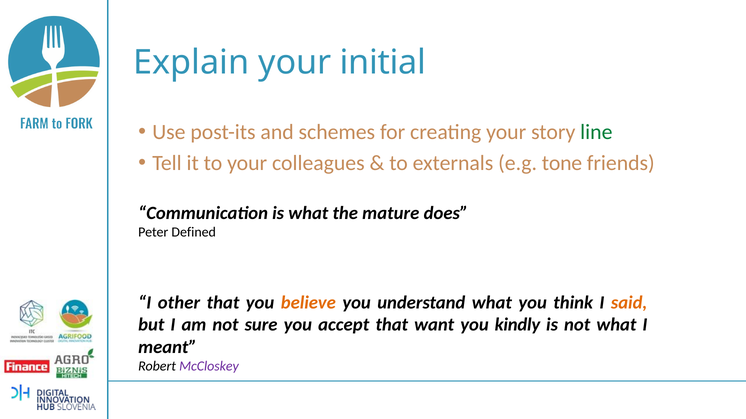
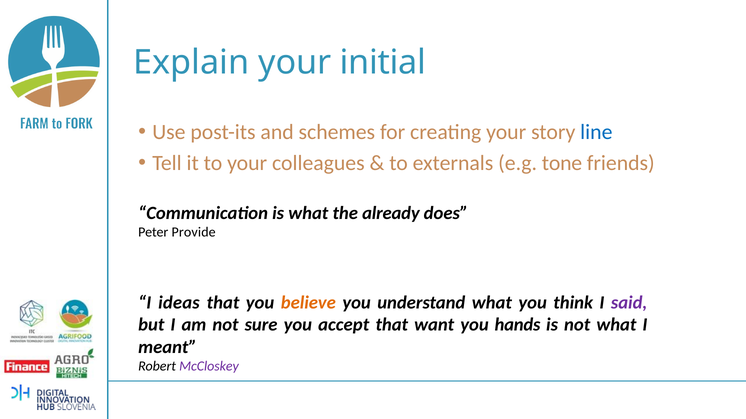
line colour: green -> blue (596, 132)
mature: mature -> already (391, 213)
Defined: Defined -> Provide (194, 233)
other: other -> ideas (179, 303)
said colour: orange -> purple (629, 303)
kindly: kindly -> hands (517, 325)
